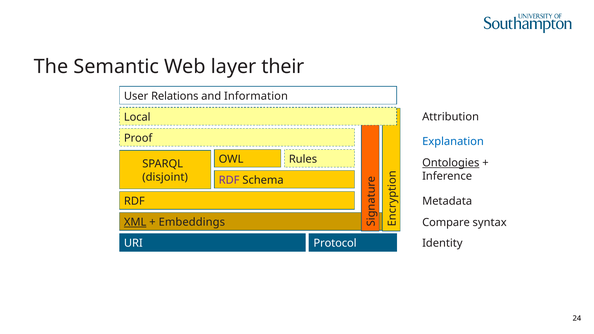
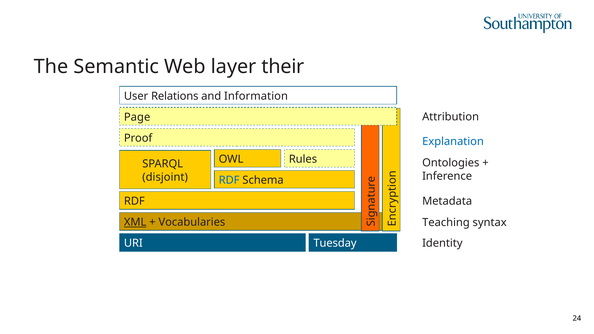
Local: Local -> Page (137, 117)
Ontologies underline: present -> none (451, 163)
RDF colour: purple -> blue (229, 180)
Embeddings: Embeddings -> Vocabularies (192, 222)
Compare: Compare -> Teaching (446, 222)
Protocol: Protocol -> Tuesday (335, 243)
